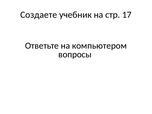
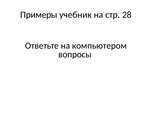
Создаете: Создаете -> Примеры (39, 15)
17: 17 -> 28 (127, 15)
